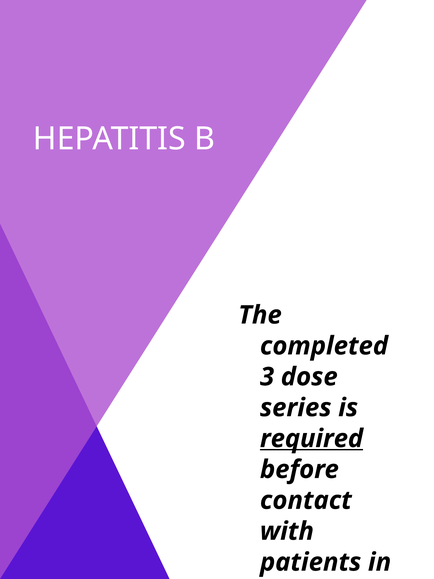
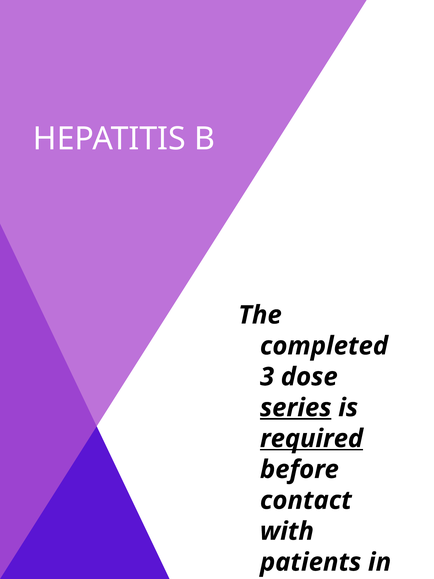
series underline: none -> present (296, 408)
